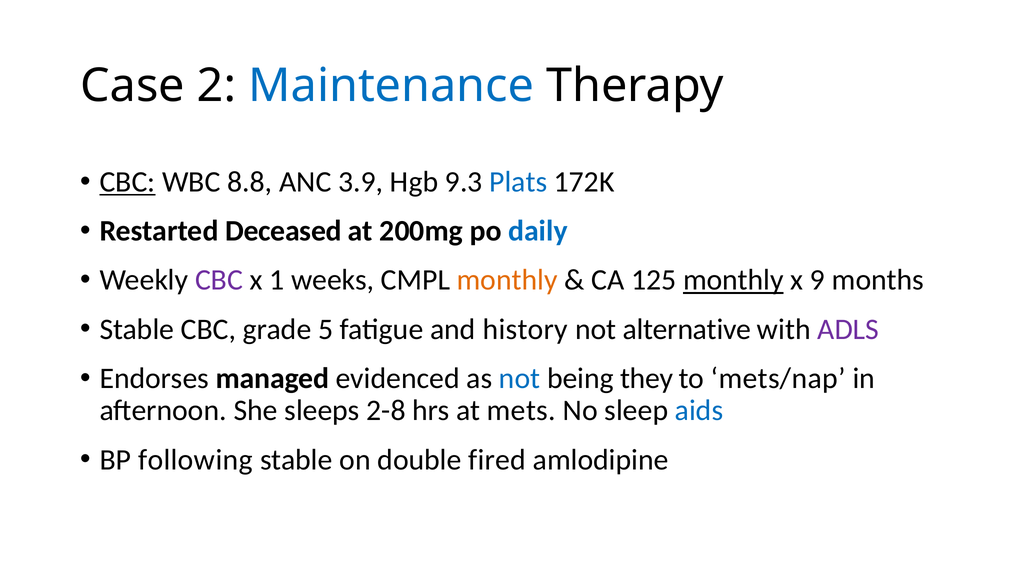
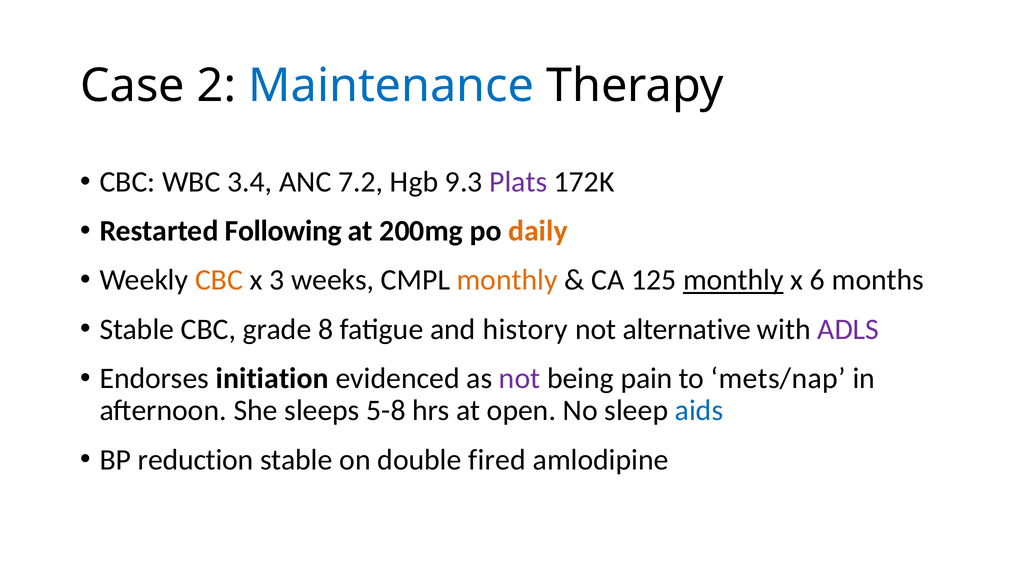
CBC underline: present -> none (127, 182)
8.8: 8.8 -> 3.4 (250, 182)
3.9: 3.9 -> 7.2 (361, 182)
Plats colour: blue -> purple (518, 182)
Deceased: Deceased -> Following (283, 231)
daily colour: blue -> orange (538, 231)
CBC colour: purple -> orange (219, 280)
1: 1 -> 3 (277, 280)
9: 9 -> 6 (817, 280)
5: 5 -> 8 (326, 329)
managed: managed -> initiation (272, 379)
not colour: blue -> purple (520, 379)
they: they -> pain (646, 379)
2-8: 2-8 -> 5-8 (386, 411)
mets: mets -> open (521, 411)
following: following -> reduction (196, 460)
